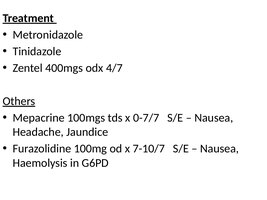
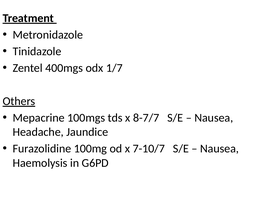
4/7: 4/7 -> 1/7 (114, 68)
0-7/7: 0-7/7 -> 8-7/7 (146, 118)
